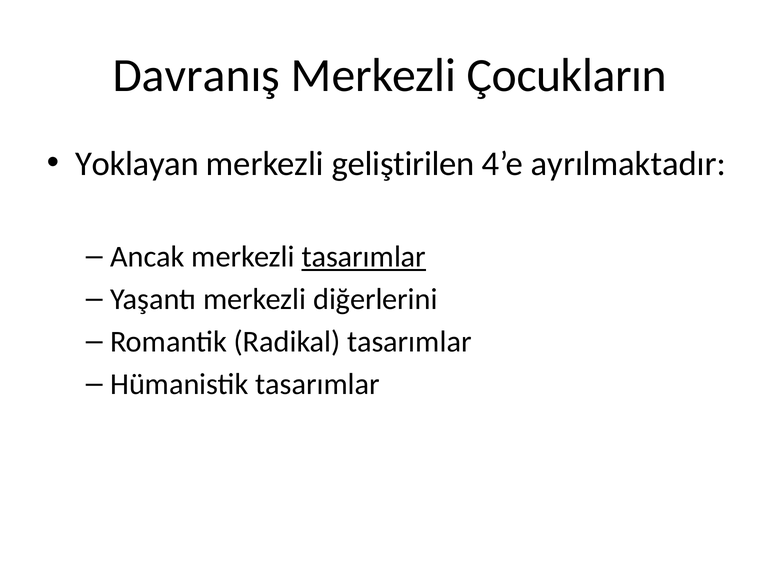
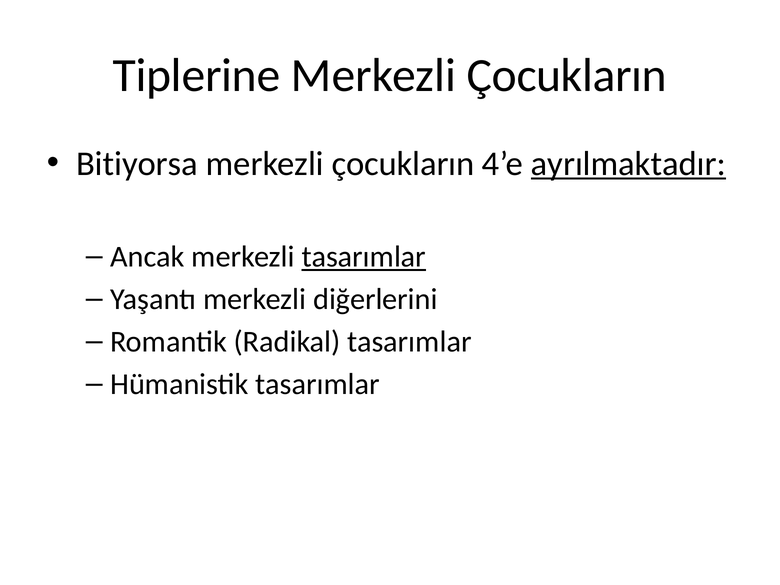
Davranış: Davranış -> Tiplerine (197, 76)
Yoklayan: Yoklayan -> Bitiyorsa (137, 164)
geliştirilen: geliştirilen -> çocukların (403, 164)
ayrılmaktadır underline: none -> present (628, 164)
